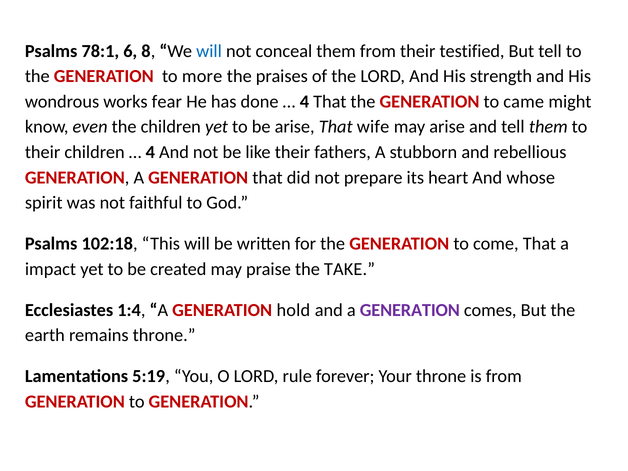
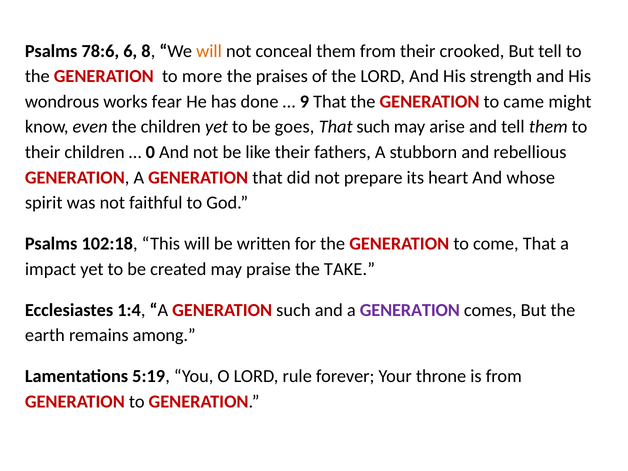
78:1: 78:1 -> 78:6 (100, 51)
will colour: blue -> orange (209, 51)
testified: testified -> crooked (472, 51)
4: 4 -> 9 (304, 102)
be arise: arise -> goes (295, 127)
That wife: wife -> such (373, 127)
4: 4 -> 0 (150, 152)
GENERATION hold: hold -> such (293, 310)
remains throne: throne -> among (164, 335)
